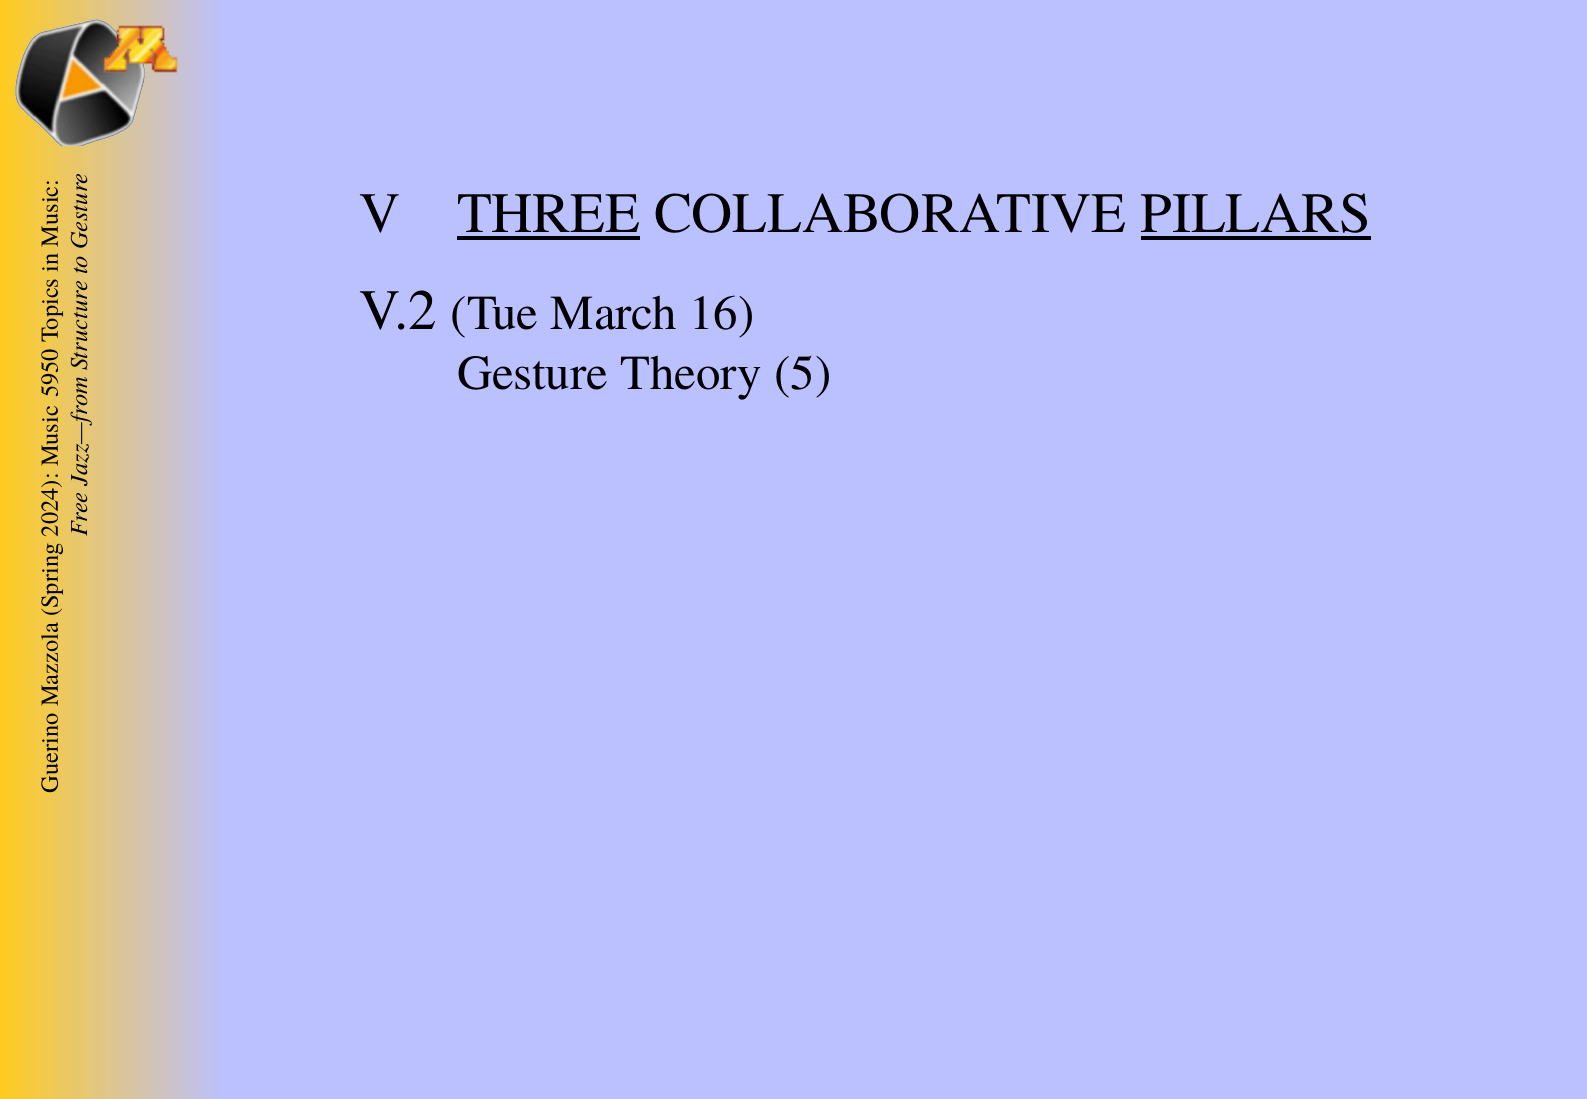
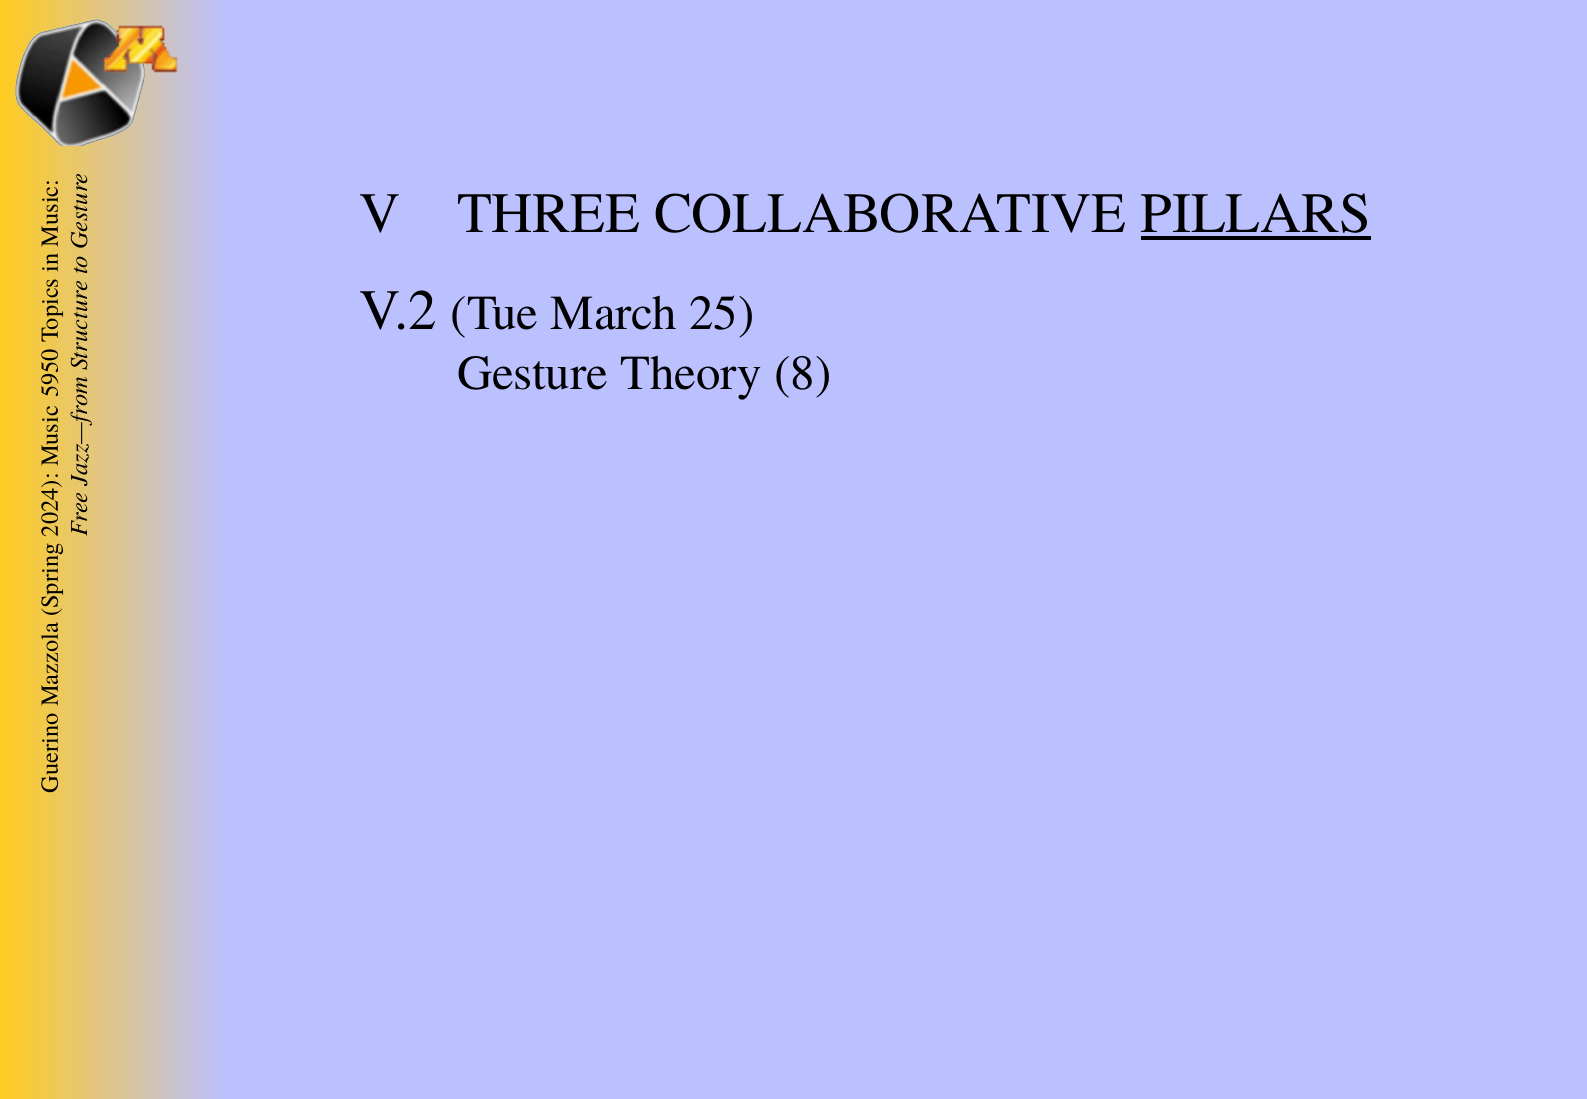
THREE underline: present -> none (549, 214)
16: 16 -> 25 (722, 313)
Theory 5: 5 -> 8 (803, 373)
